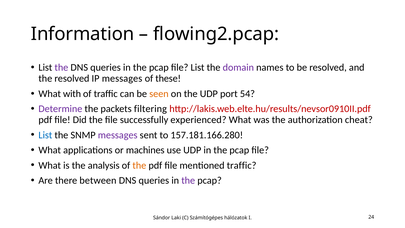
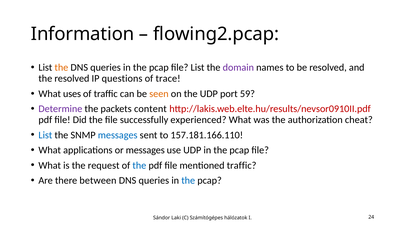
the colour: purple -> orange (61, 68)
IP messages: messages -> questions (122, 79)
these: these -> trace (168, 79)
with: with -> uses (72, 94)
54: 54 -> 59 (247, 94)
filtering: filtering -> content (150, 109)
messages colour: purple -> blue (118, 135)
157.181.166.280: 157.181.166.280 -> 157.181.166.110 (207, 135)
or machines: machines -> messages (145, 150)
analysis: analysis -> request (104, 165)
the colour: orange -> blue (139, 165)
the colour: purple -> blue (188, 180)
